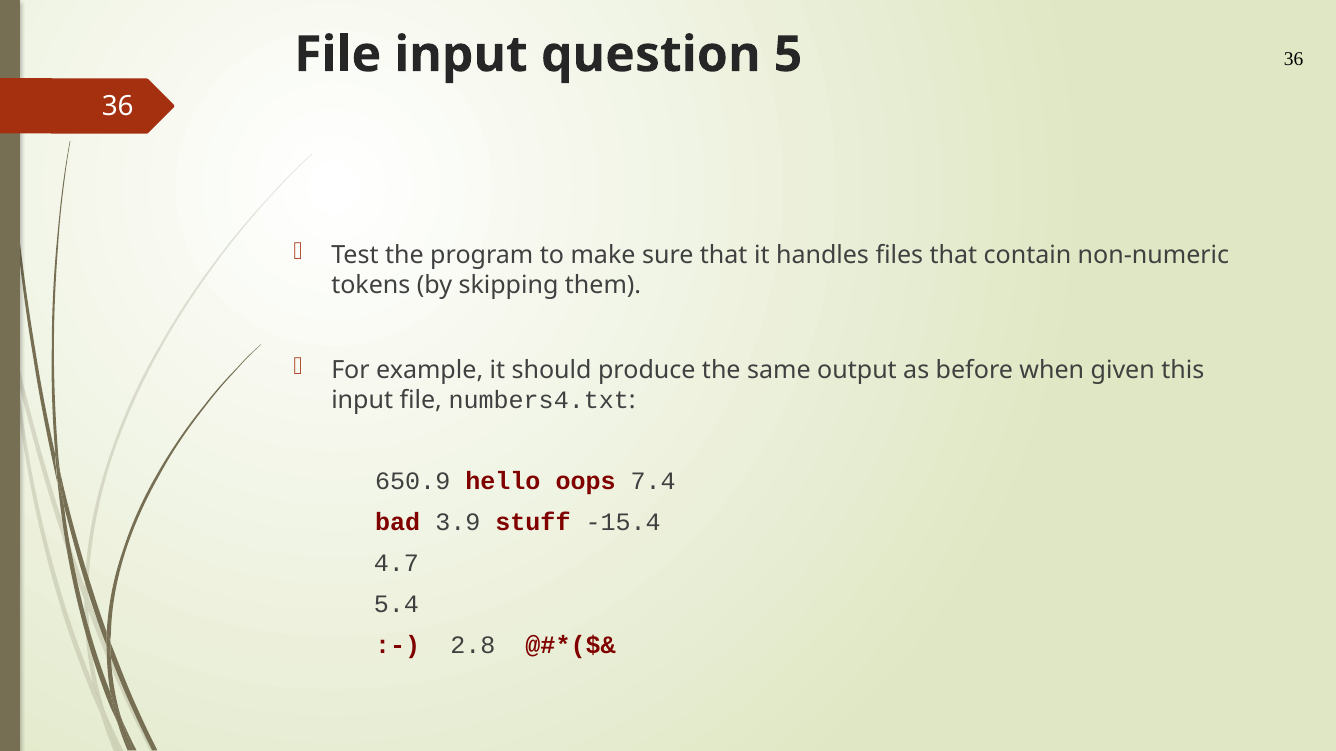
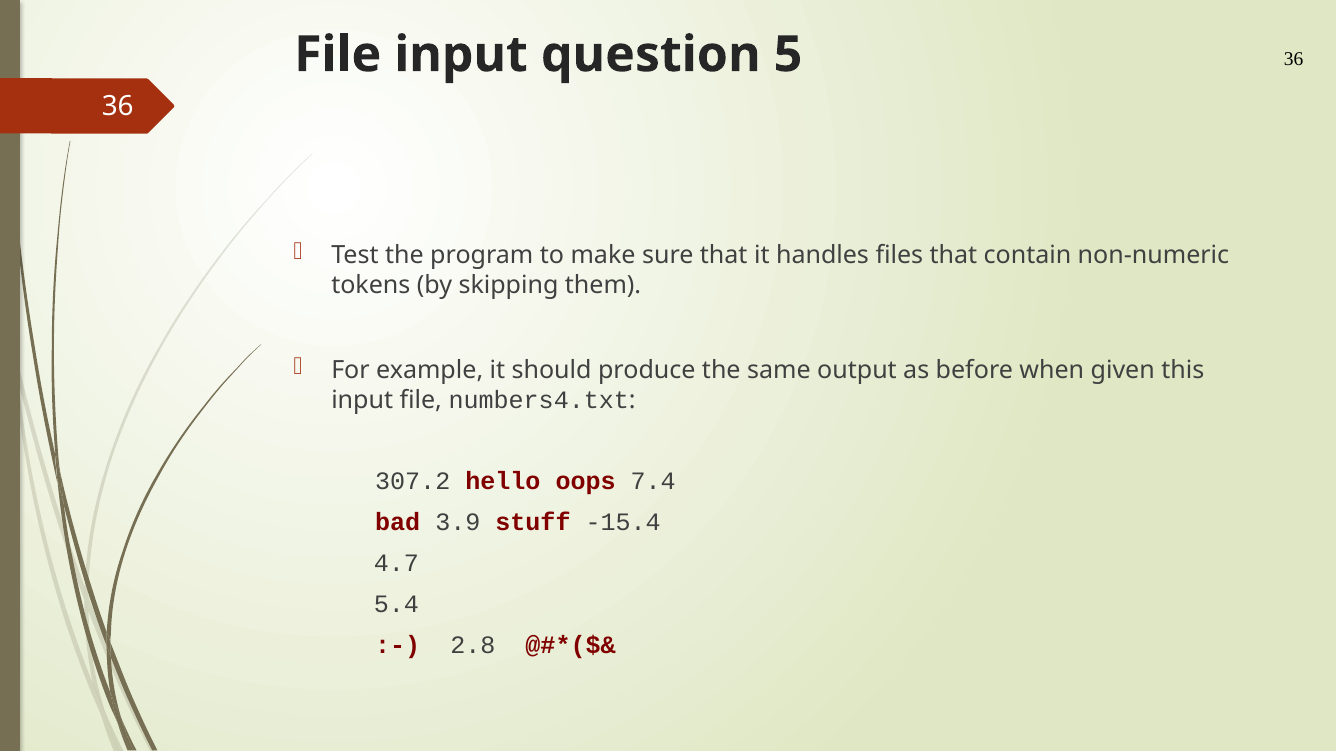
650.9: 650.9 -> 307.2 (413, 482)
